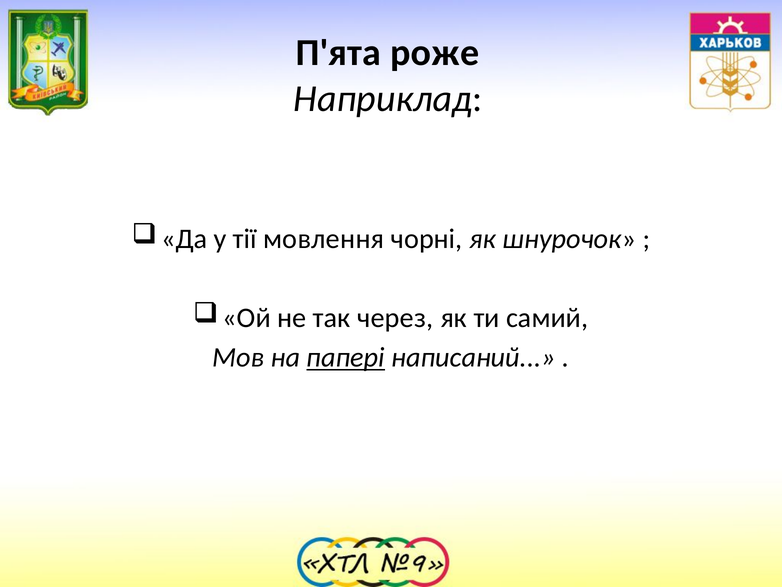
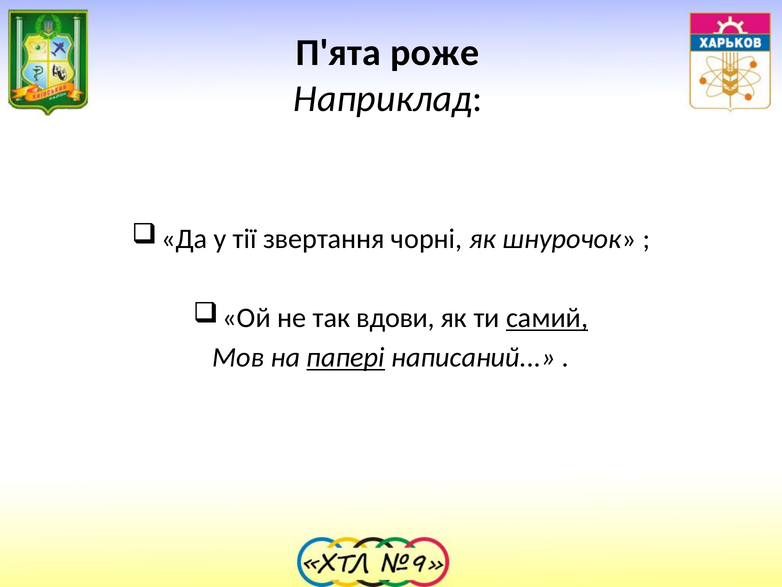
мовлення: мовлення -> звертання (324, 239)
через: через -> вдови (396, 318)
самий underline: none -> present (547, 318)
